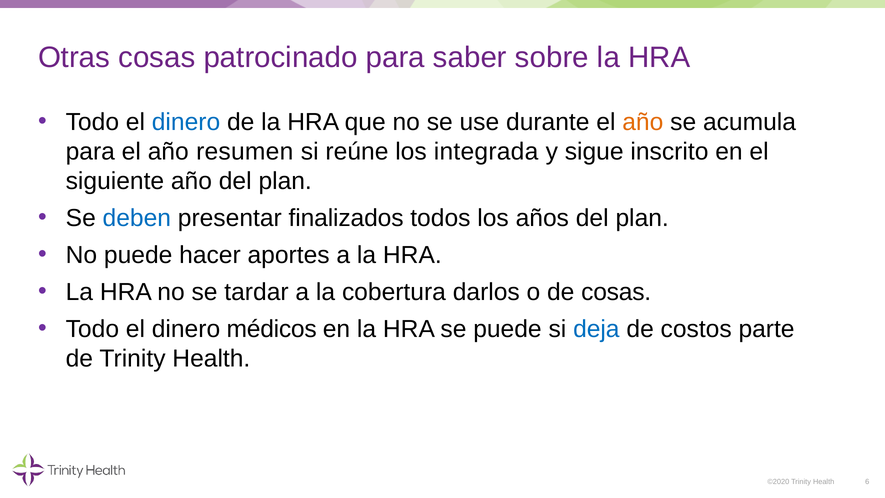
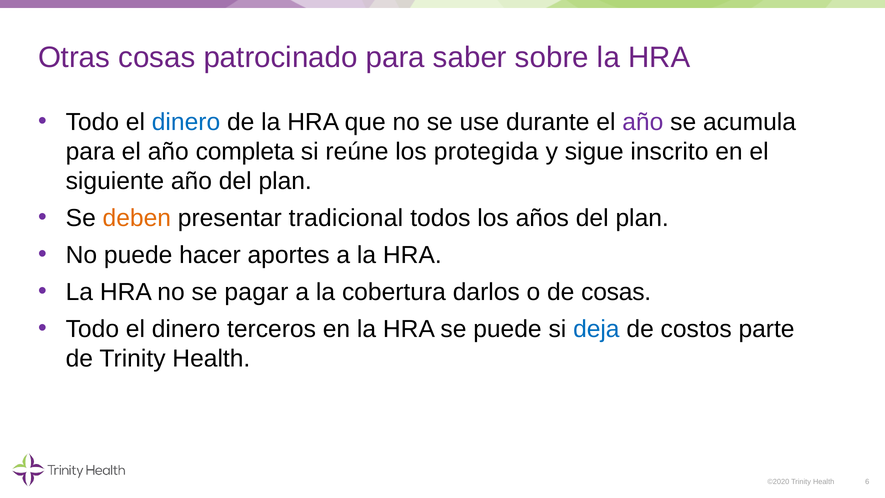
año colour: orange -> purple (643, 122)
resumen: resumen -> completa (245, 152)
integrada: integrada -> protegida (486, 152)
deben colour: blue -> orange (137, 218)
finalizados: finalizados -> tradicional (346, 218)
tardar: tardar -> pagar (256, 292)
médicos: médicos -> terceros (272, 329)
